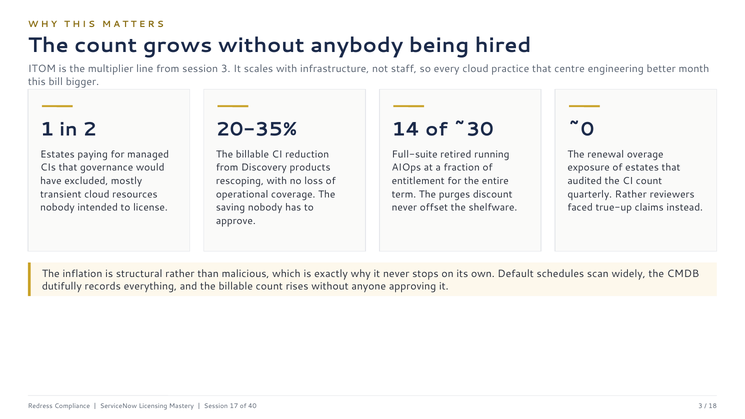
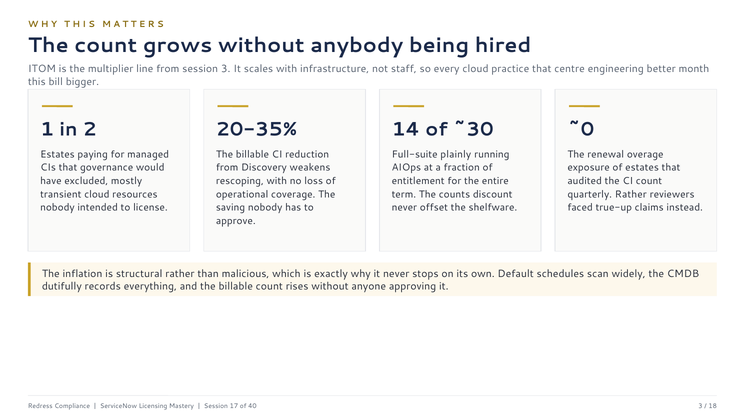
retired: retired -> plainly (456, 154)
products: products -> weakens (310, 168)
purges: purges -> counts (454, 194)
